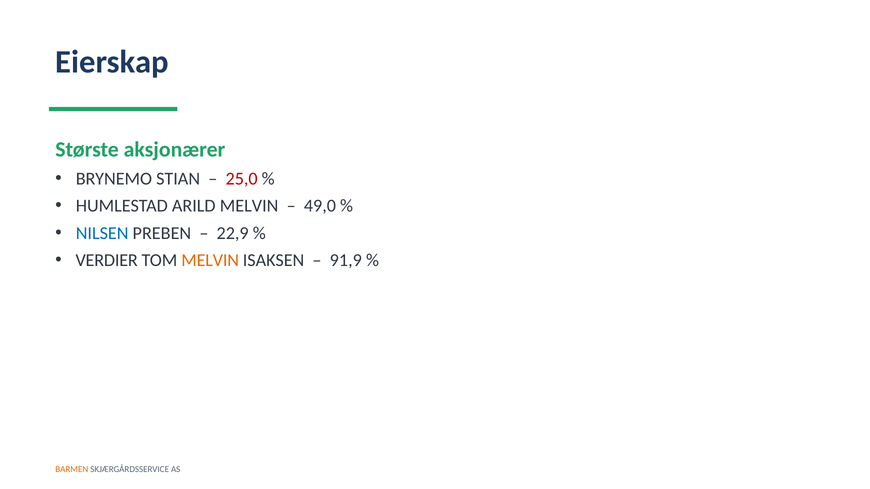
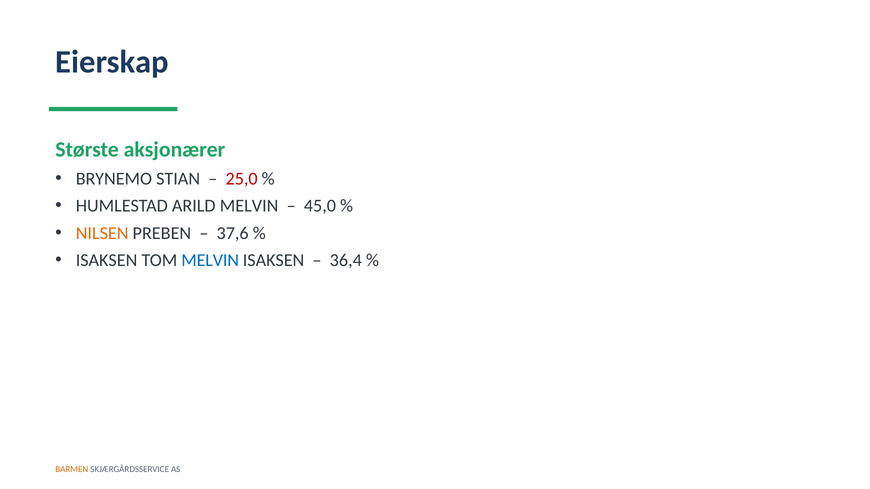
49,0: 49,0 -> 45,0 (320, 206)
NILSEN colour: blue -> orange (102, 233)
22,9: 22,9 -> 37,6 (233, 233)
VERDIER: VERDIER -> ISAKSEN (107, 261)
MELVIN colour: orange -> blue (210, 261)
91,9: 91,9 -> 36,4 (346, 261)
